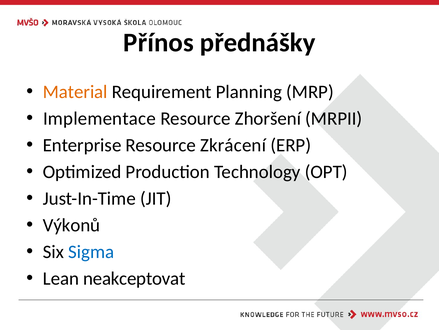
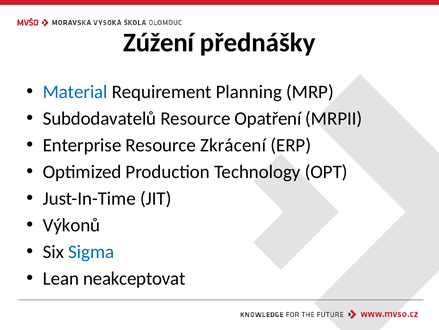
Přínos: Přínos -> Zúžení (159, 42)
Material colour: orange -> blue (75, 92)
Implementace: Implementace -> Subdodavatelů (100, 118)
Zhoršení: Zhoršení -> Opatření (268, 118)
